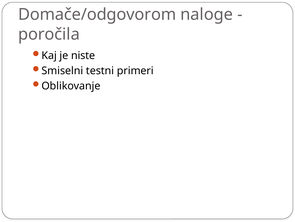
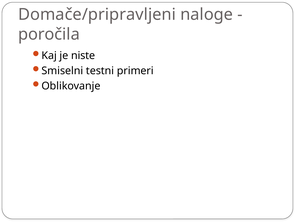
Domače/odgovorom: Domače/odgovorom -> Domače/pripravljeni (97, 14)
